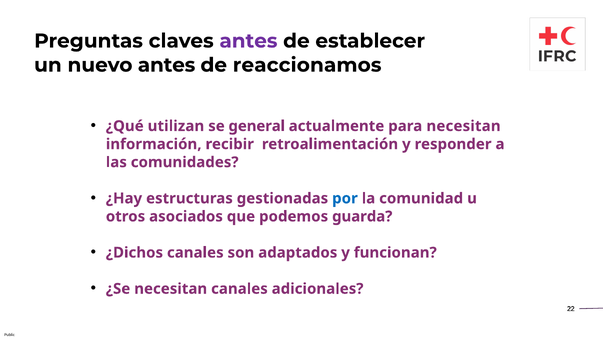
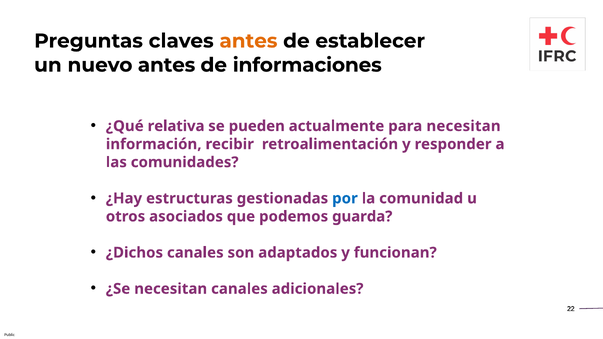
antes colour: purple -> orange (248, 41)
reaccionamos: reaccionamos -> informaciones (307, 65)
utilizan: utilizan -> relativa (176, 126)
general: general -> pueden (257, 126)
